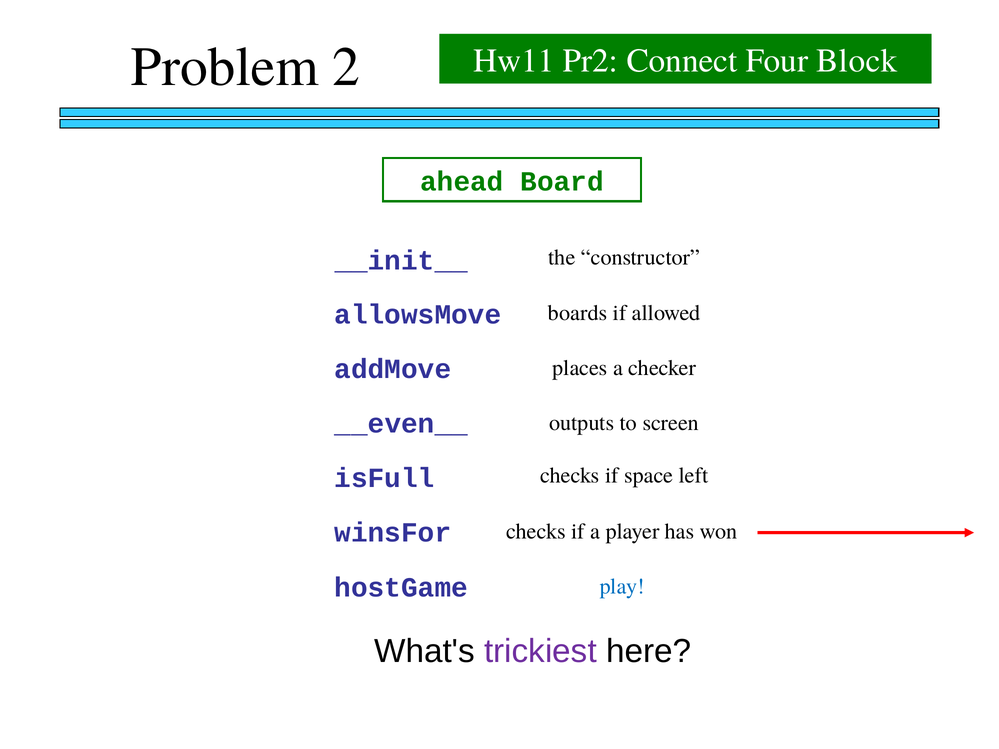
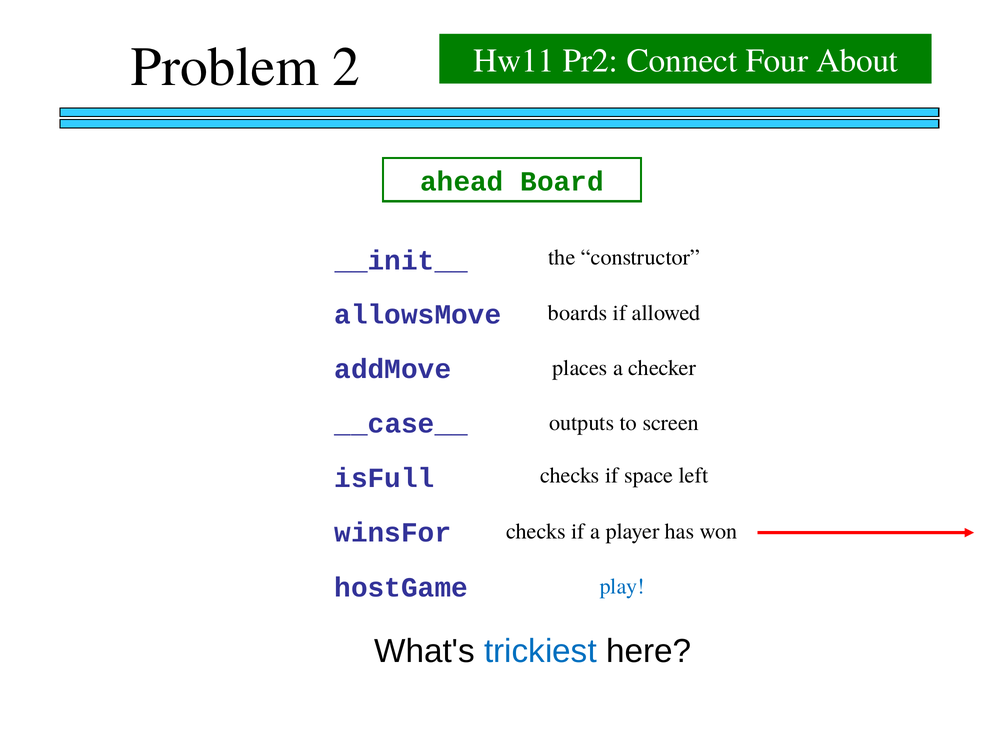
Block: Block -> About (857, 61)
__even__: __even__ -> __case__ (401, 424)
trickiest colour: purple -> blue (540, 652)
